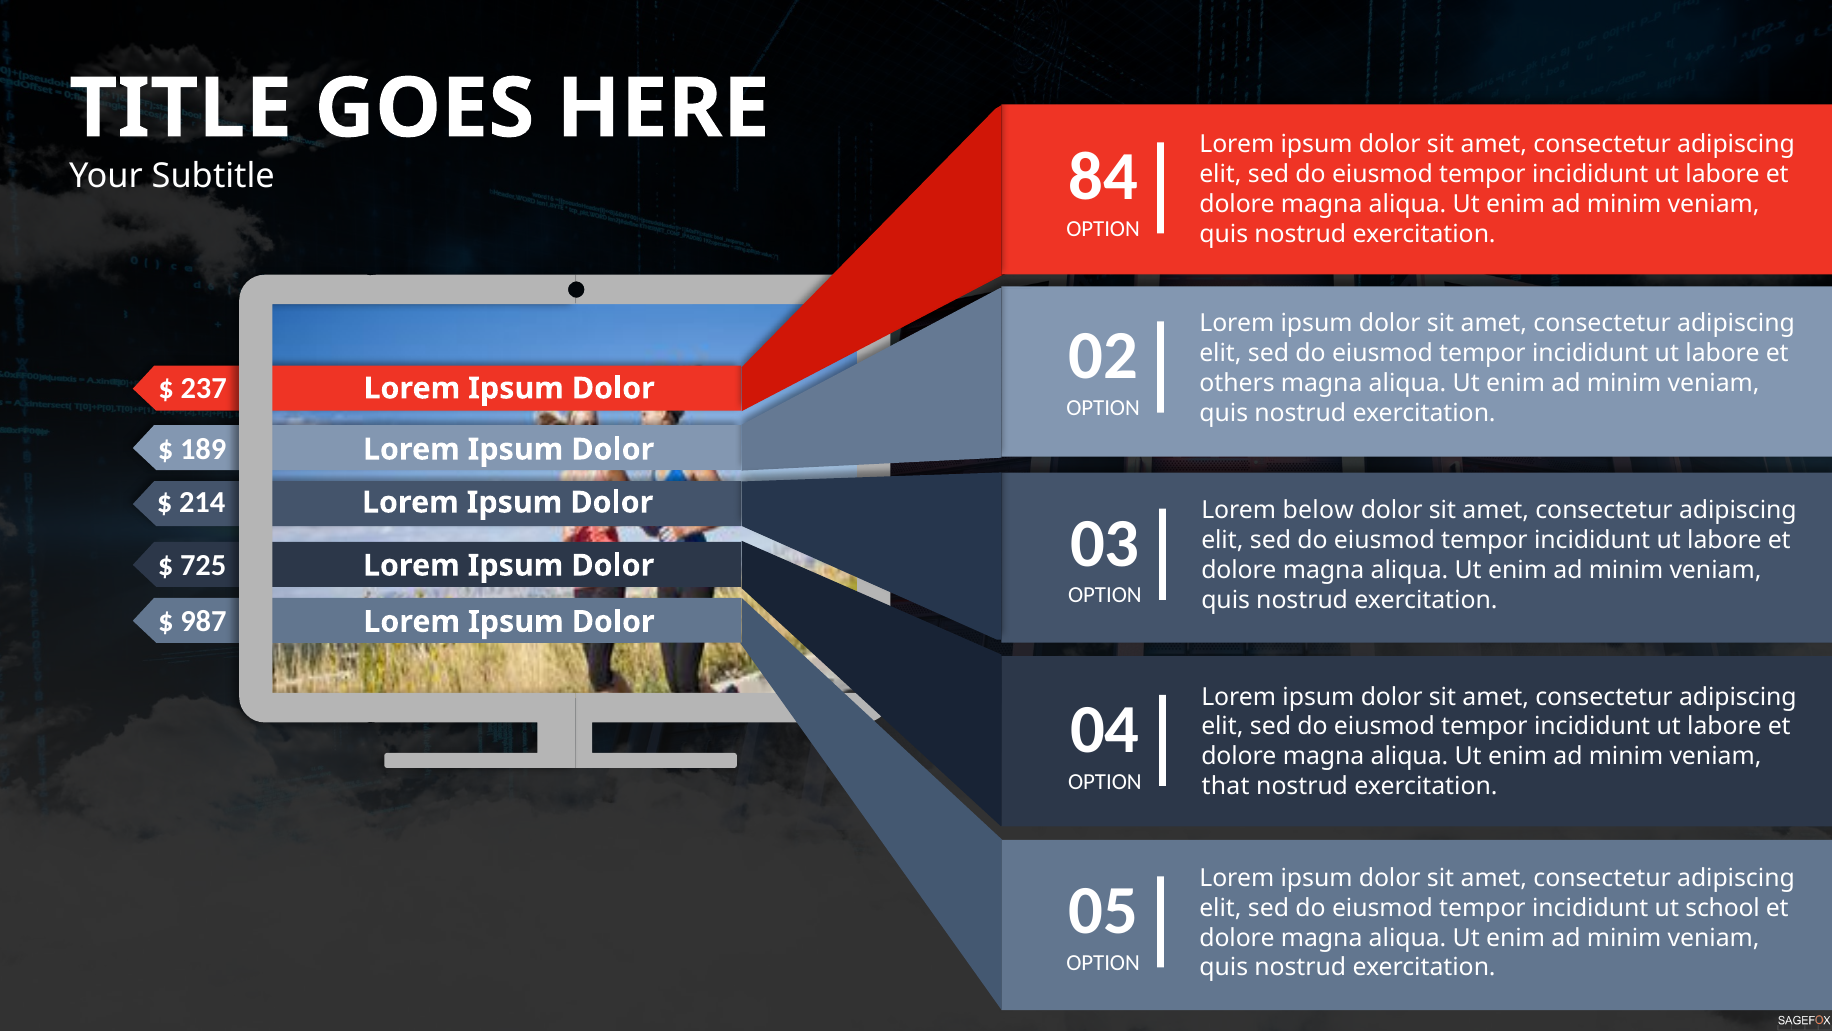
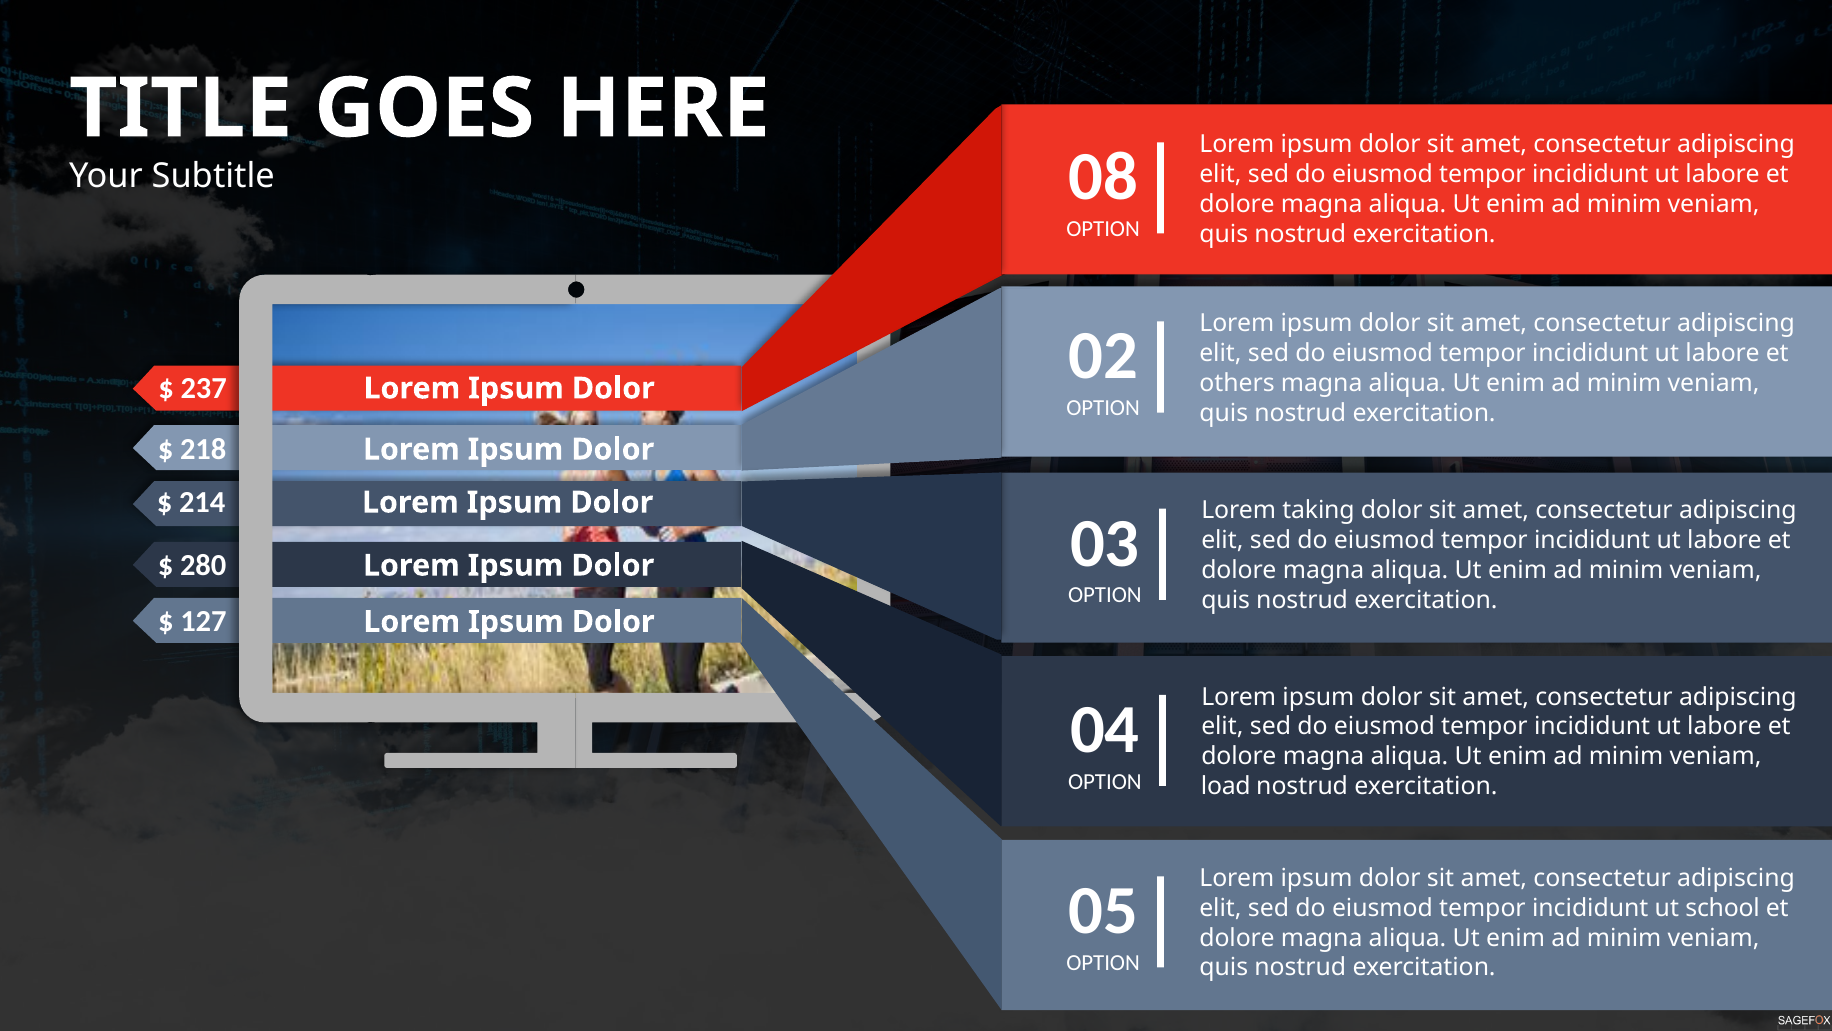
84: 84 -> 08 (1103, 177)
189: 189 -> 218 (203, 449)
below: below -> taking (1319, 510)
725: 725 -> 280 (203, 565)
987: 987 -> 127 (203, 621)
that: that -> load (1226, 786)
